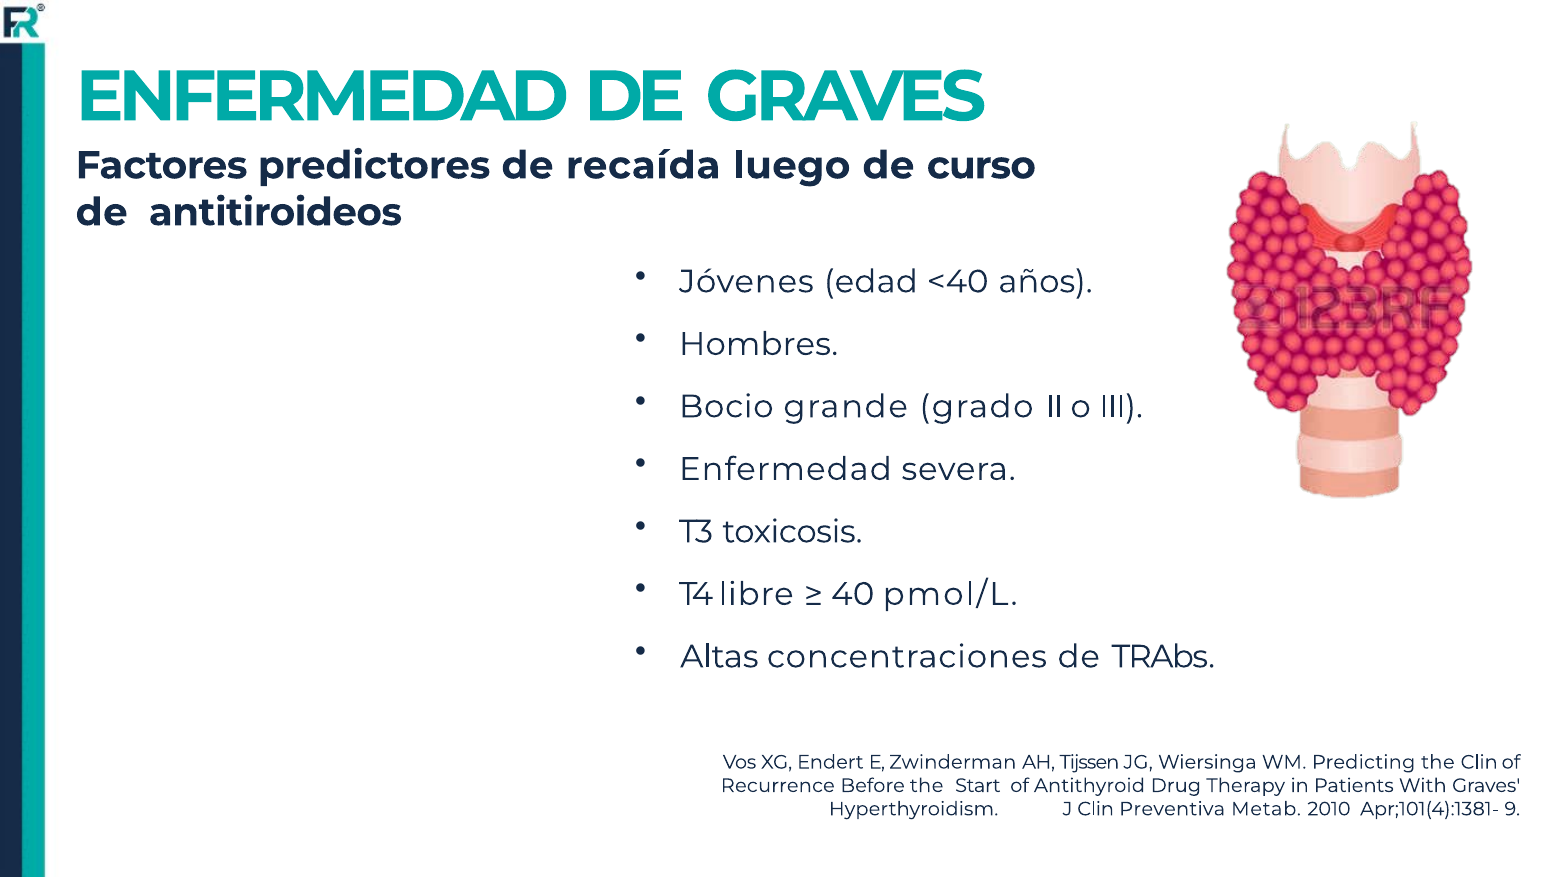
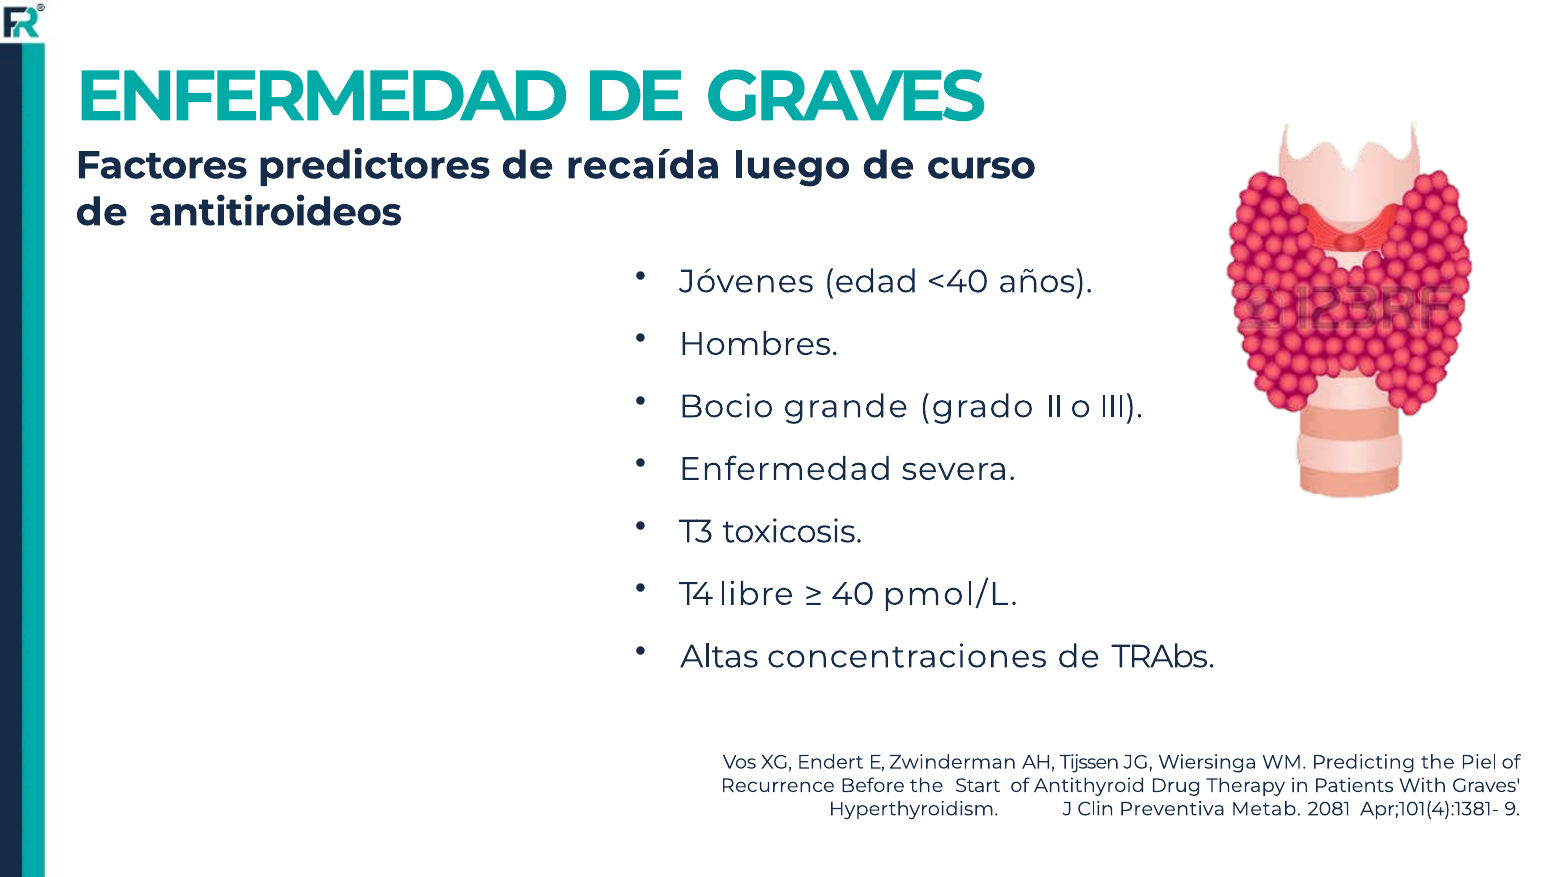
the Clin: Clin -> Piel (1479, 762)
2010: 2010 -> 2081 (1329, 809)
